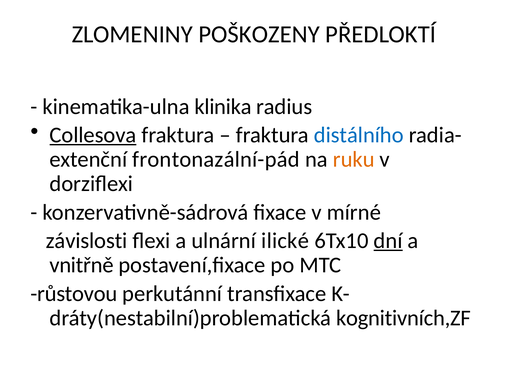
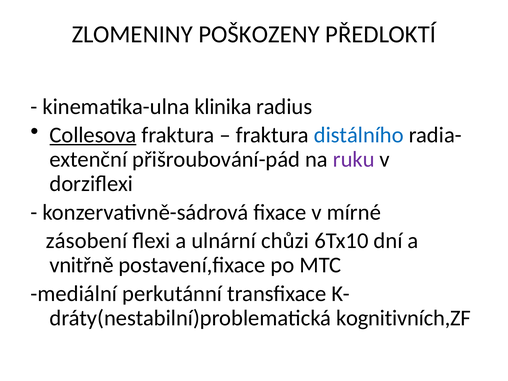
frontonazální-pád: frontonazální-pád -> přišroubování-pád (216, 159)
ruku colour: orange -> purple (354, 159)
závislosti: závislosti -> zásobení (87, 241)
ilické: ilické -> chůzi (285, 241)
dní underline: present -> none (388, 241)
růstovou: růstovou -> mediální (74, 294)
